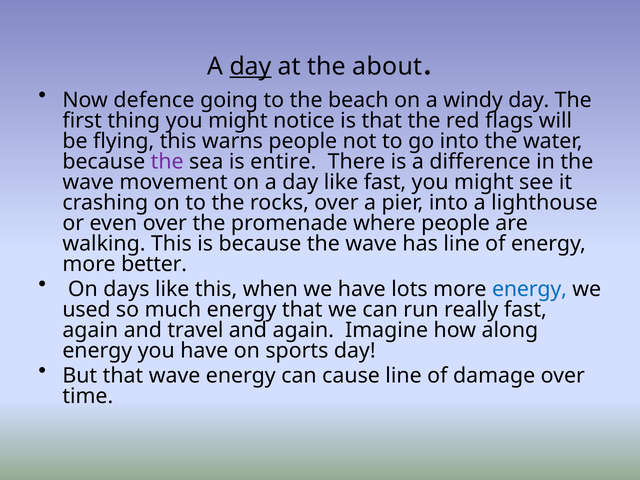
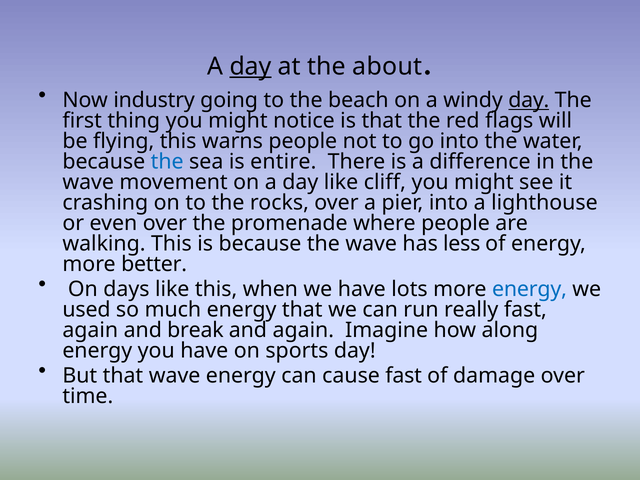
defence: defence -> industry (154, 100)
day underline: none -> present (529, 100)
the colour: purple -> blue (167, 162)
like fast: fast -> cliff (385, 182)
has line: line -> less (462, 244)
travel: travel -> break (195, 330)
cause line: line -> fast (404, 376)
